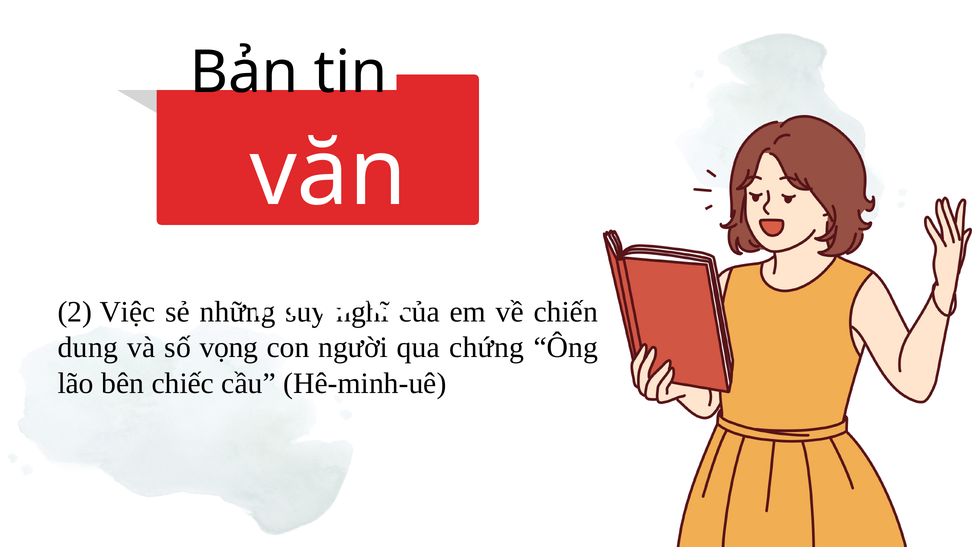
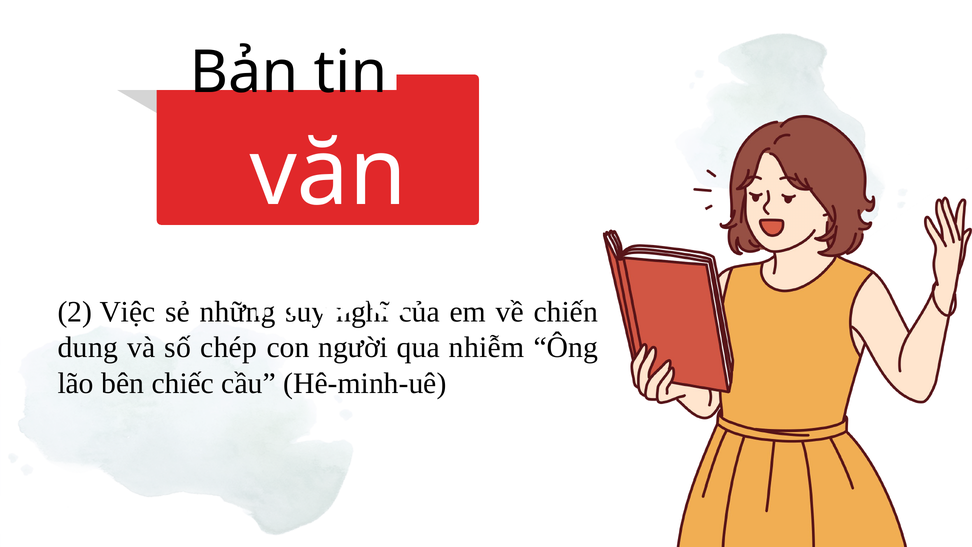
vọng: vọng -> chép (229, 347)
chứng: chứng -> nhiễm (487, 347)
